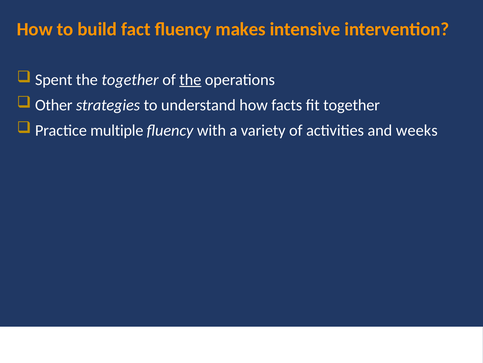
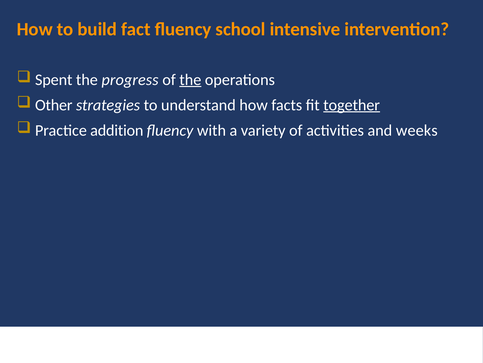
makes: makes -> school (241, 29)
the together: together -> progress (130, 80)
together underline: none -> present (352, 105)
multiple: multiple -> addition (117, 130)
